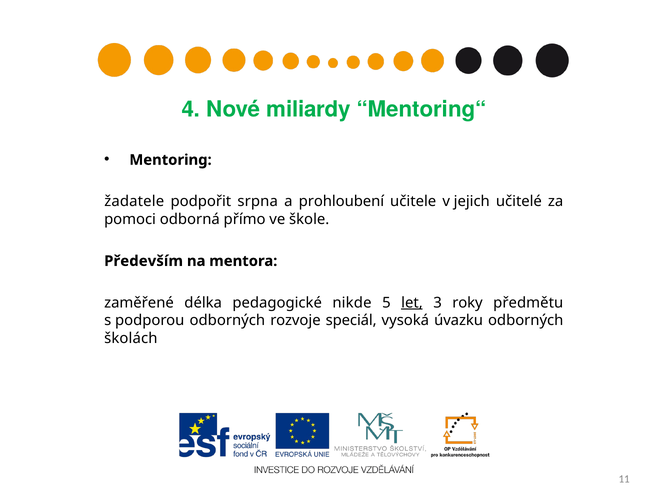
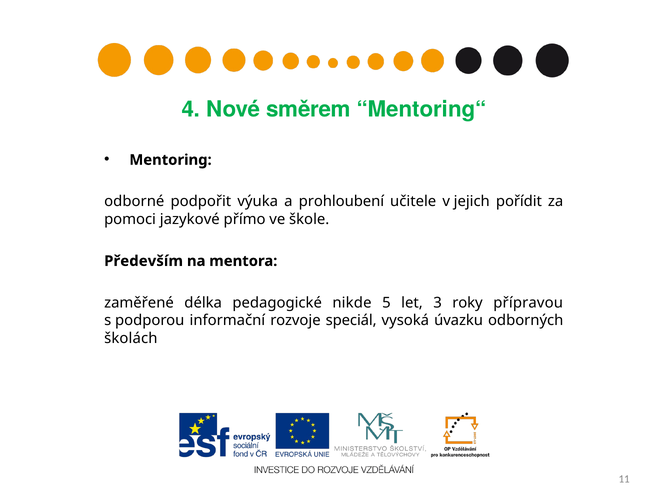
miliardy: miliardy -> směrem (309, 110)
žadatele: žadatele -> odborné (134, 202)
srpna: srpna -> výuka (258, 202)
učitelé: učitelé -> pořídit (519, 202)
odborná: odborná -> jazykové (190, 220)
let underline: present -> none (412, 303)
předmětu: předmětu -> přípravou (528, 303)
podporou odborných: odborných -> informační (227, 321)
